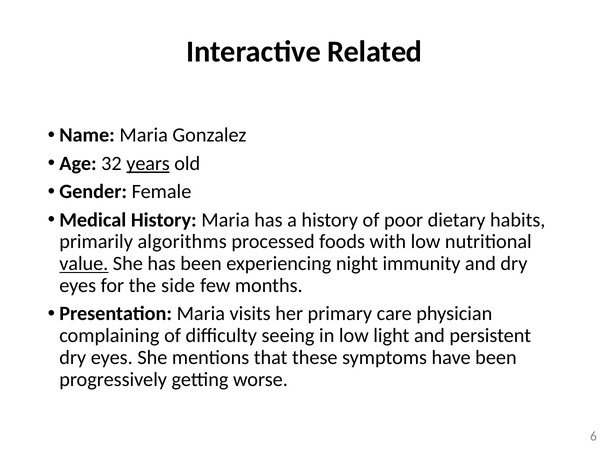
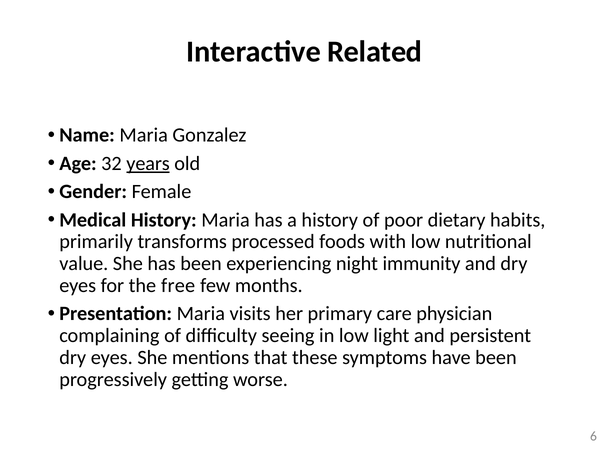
algorithms: algorithms -> transforms (182, 242)
value underline: present -> none (84, 264)
side: side -> free (178, 286)
